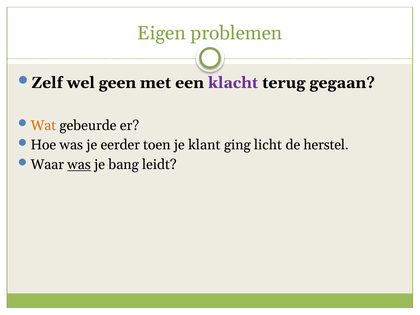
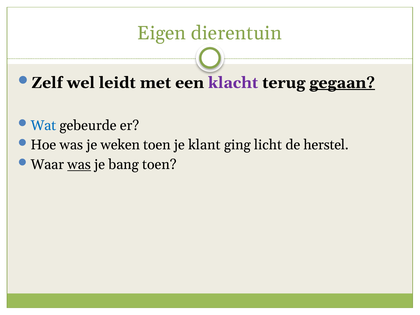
problemen: problemen -> dierentuin (236, 33)
geen: geen -> leidt (117, 83)
gegaan underline: none -> present (342, 83)
Wat colour: orange -> blue (43, 125)
eerder: eerder -> weken (120, 145)
bang leidt: leidt -> toen (159, 165)
